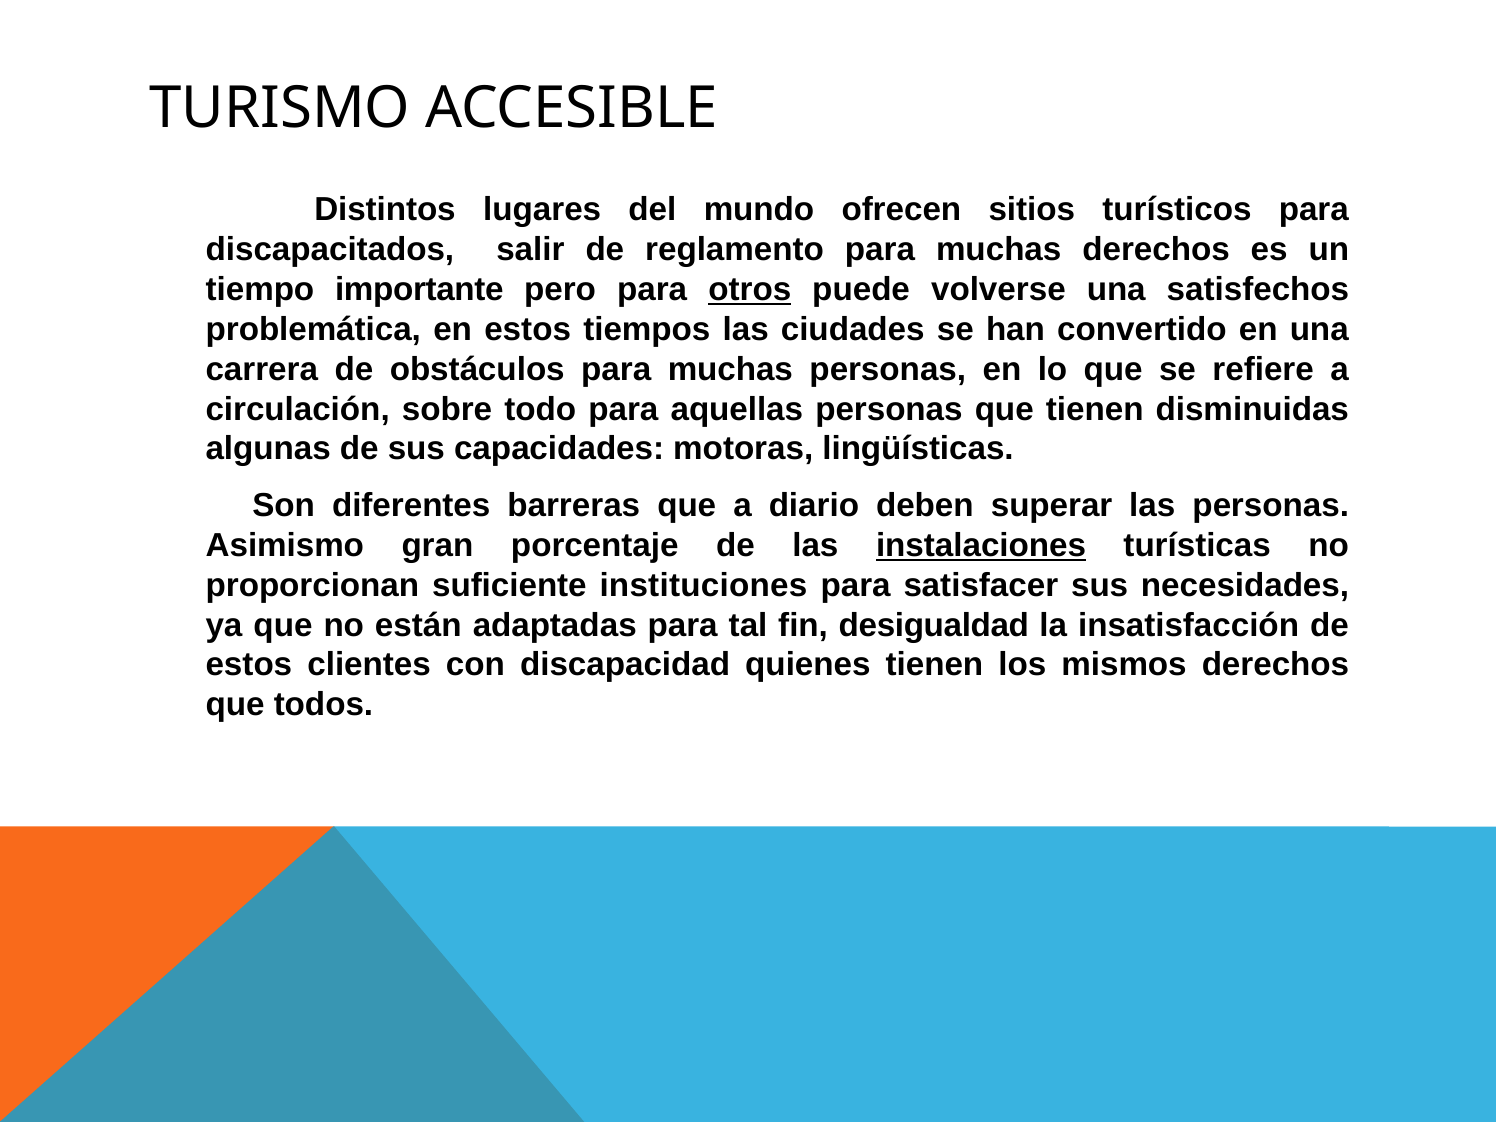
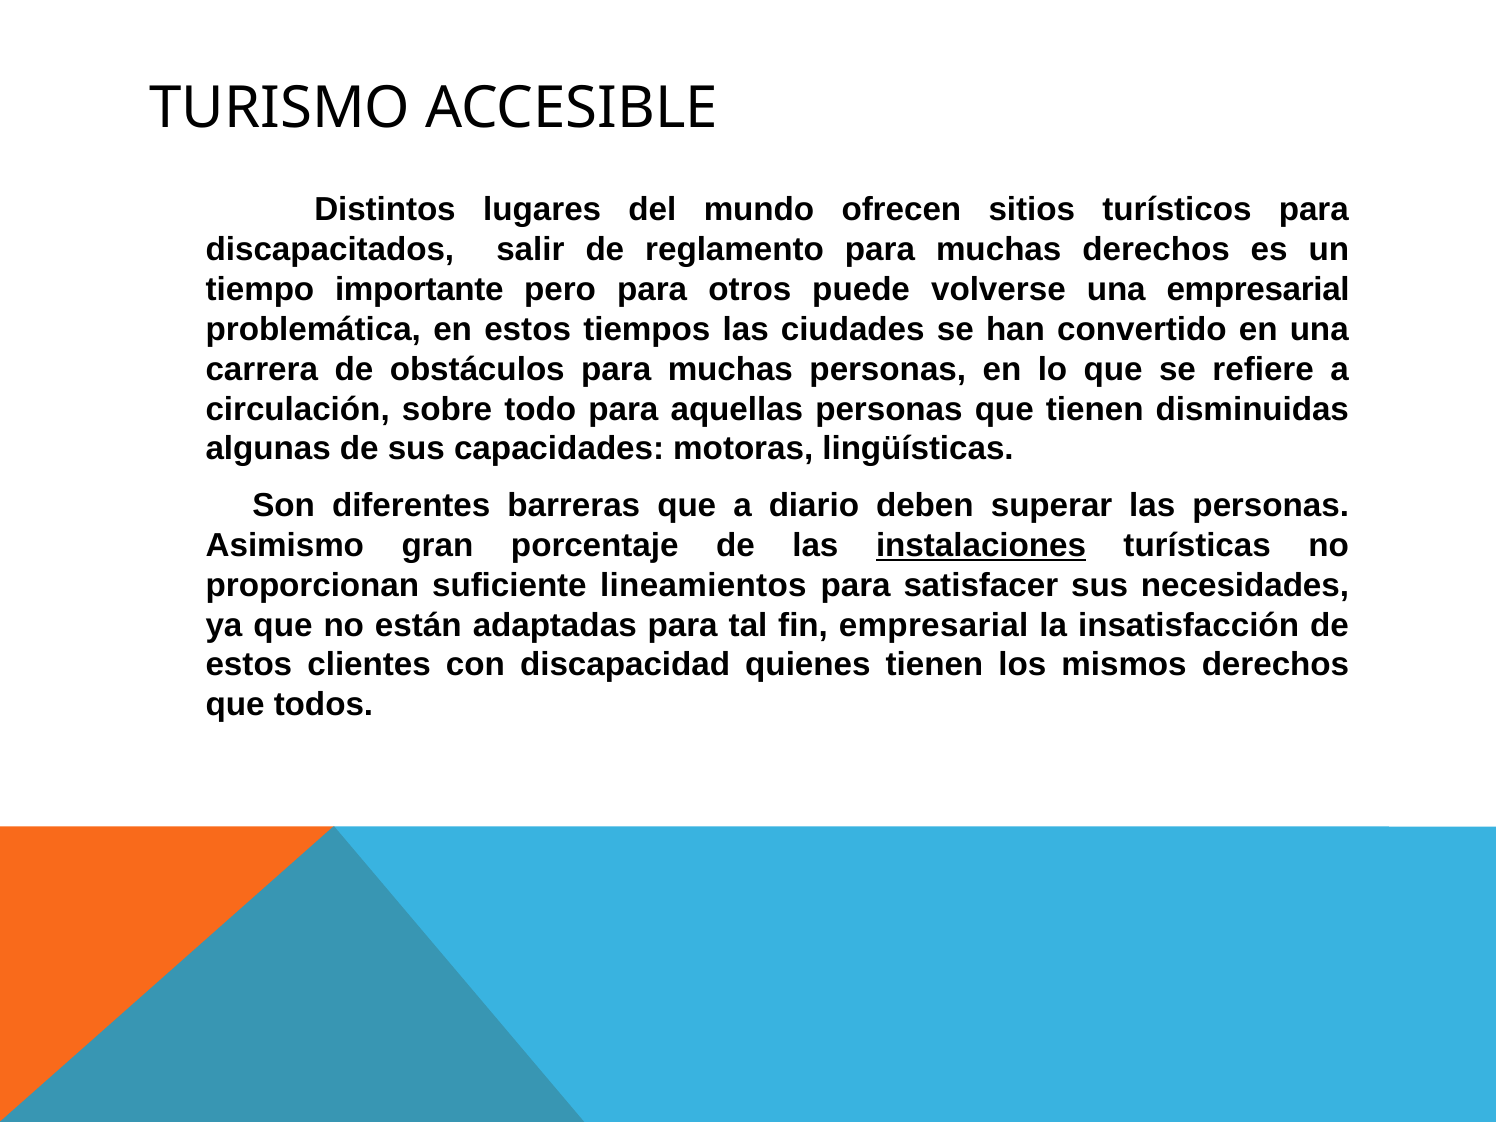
otros underline: present -> none (750, 290)
una satisfechos: satisfechos -> empresarial (1258, 290)
instituciones: instituciones -> lineamientos (703, 585)
fin desigualdad: desigualdad -> empresarial (934, 625)
